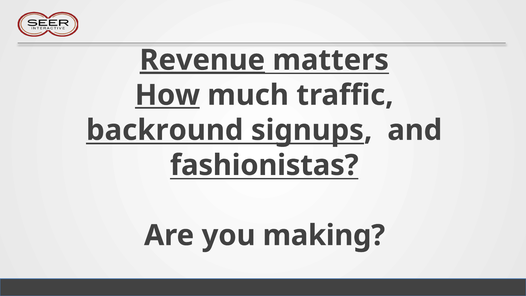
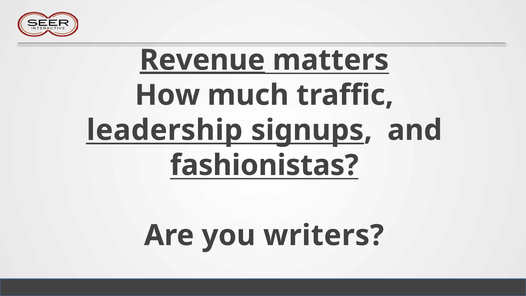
How underline: present -> none (167, 95)
backround: backround -> leadership (165, 130)
making: making -> writers (324, 235)
